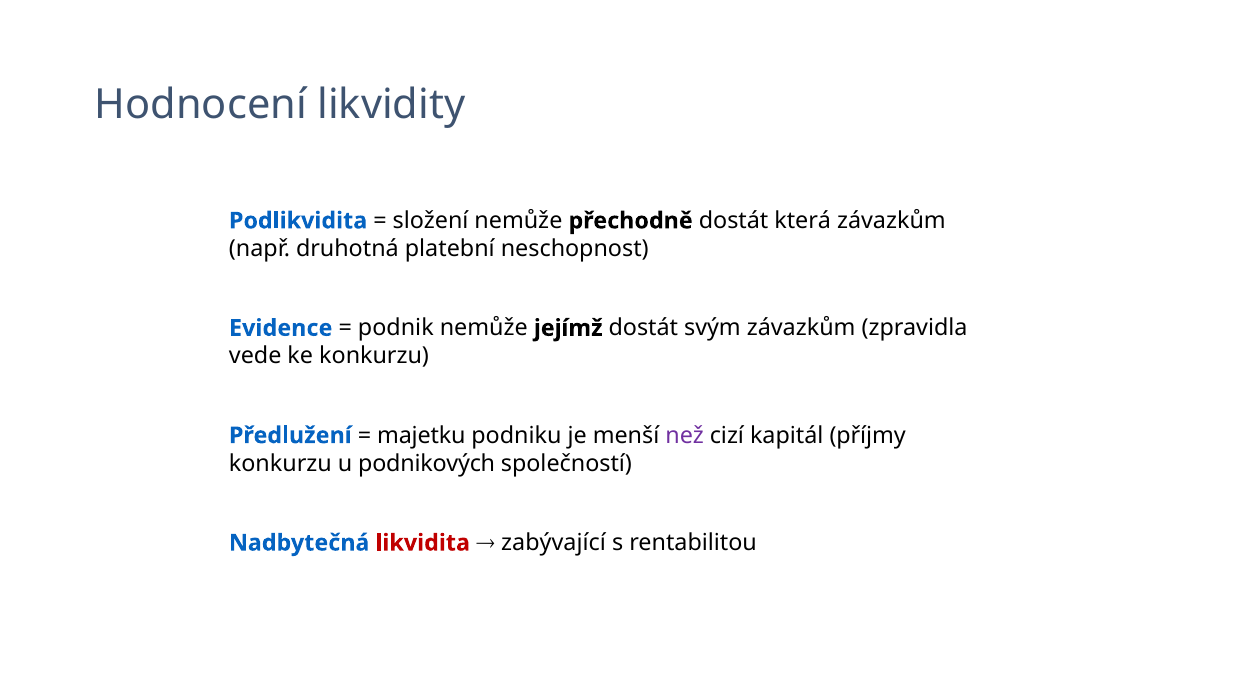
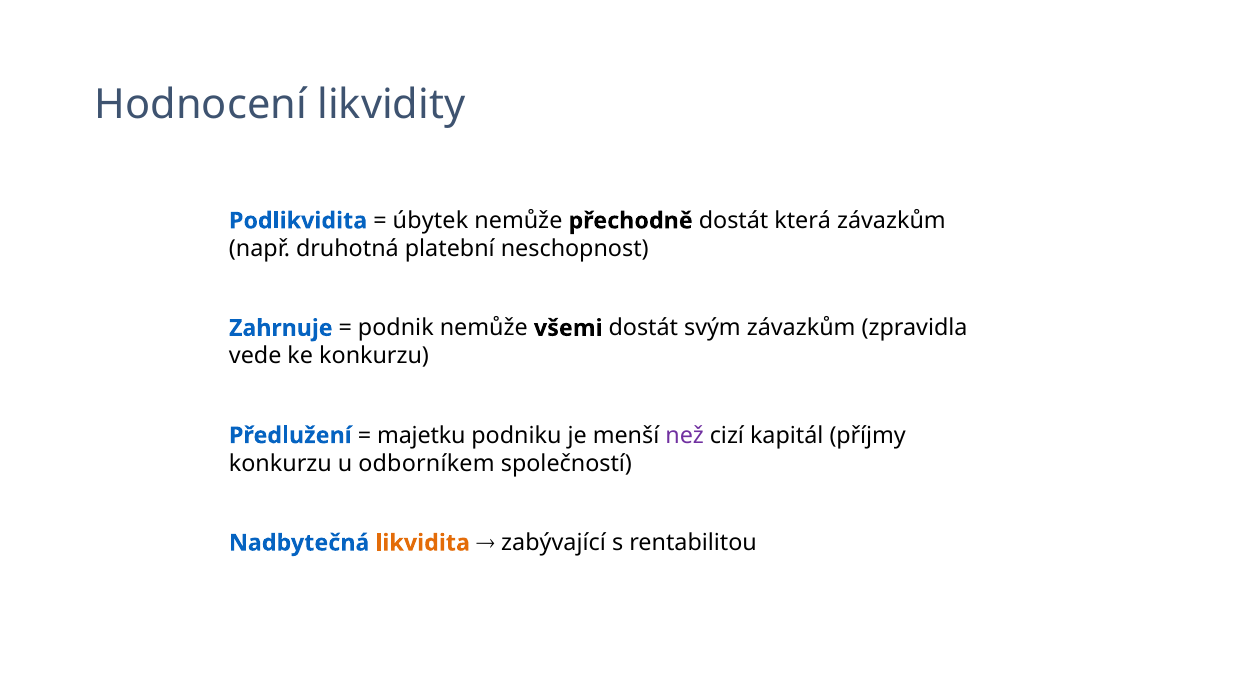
složení: složení -> úbytek (430, 221)
Evidence: Evidence -> Zahrnuje (281, 328)
jejímž: jejímž -> všemi (568, 328)
podnikových: podnikových -> odborníkem (426, 464)
likvidita colour: red -> orange (423, 543)
